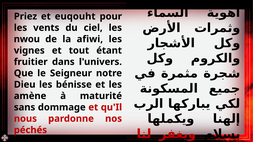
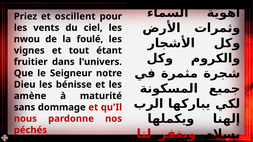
euqouht: euqouht -> oscillent (75, 16)
afiwi: afiwi -> foulé (90, 39)
